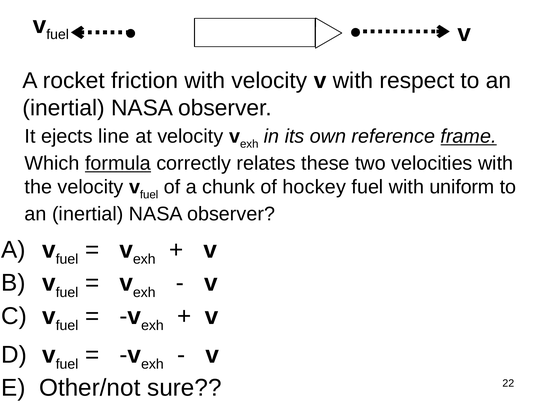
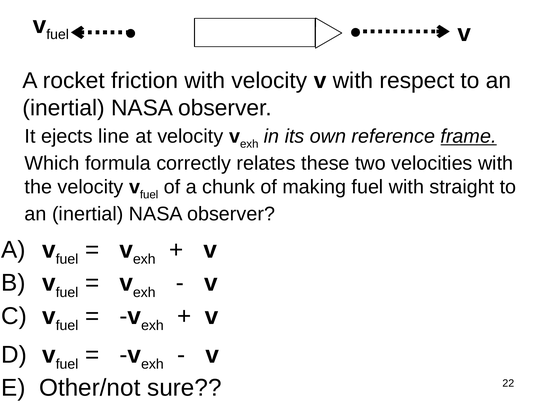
formula underline: present -> none (118, 163)
hockey: hockey -> making (314, 187)
uniform: uniform -> straight (462, 187)
